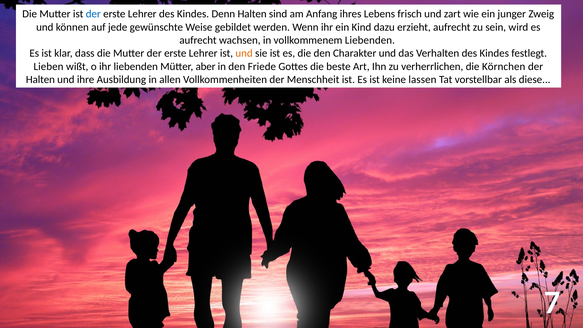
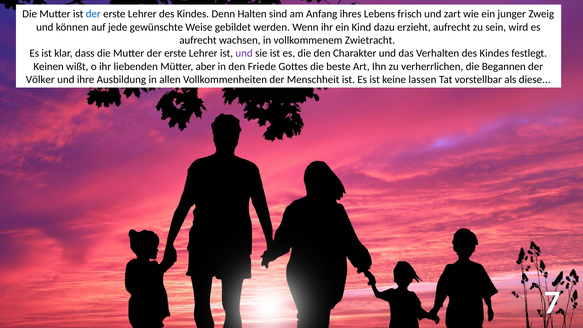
vollkommenem Liebenden: Liebenden -> Zwietracht (370, 40)
und colour: orange -> purple (244, 53)
Lieben: Lieben -> Keinen (49, 66)
Körnchen: Körnchen -> Begannen (504, 66)
Halten: Halten -> Völker (40, 80)
